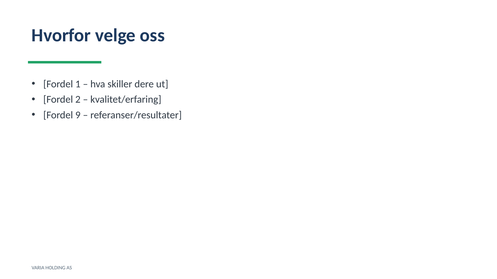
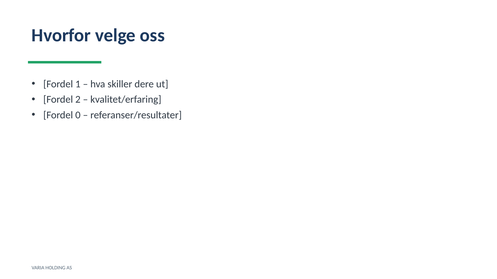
9: 9 -> 0 (78, 115)
